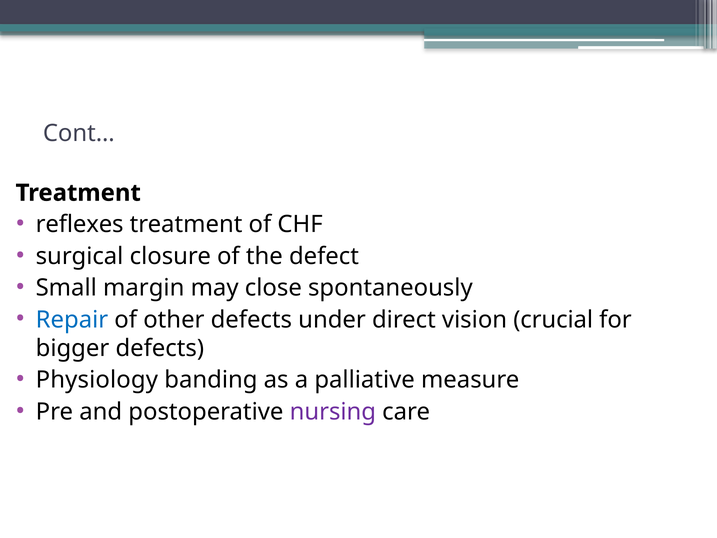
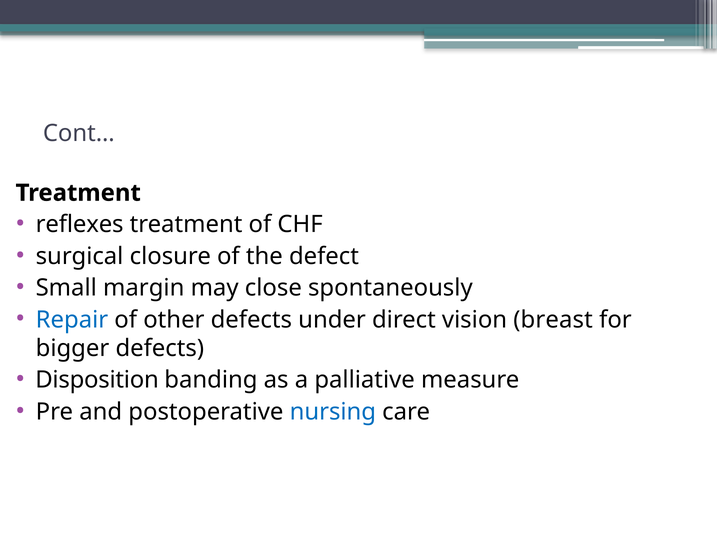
crucial: crucial -> breast (553, 320)
Physiology: Physiology -> Disposition (97, 380)
nursing colour: purple -> blue (333, 412)
